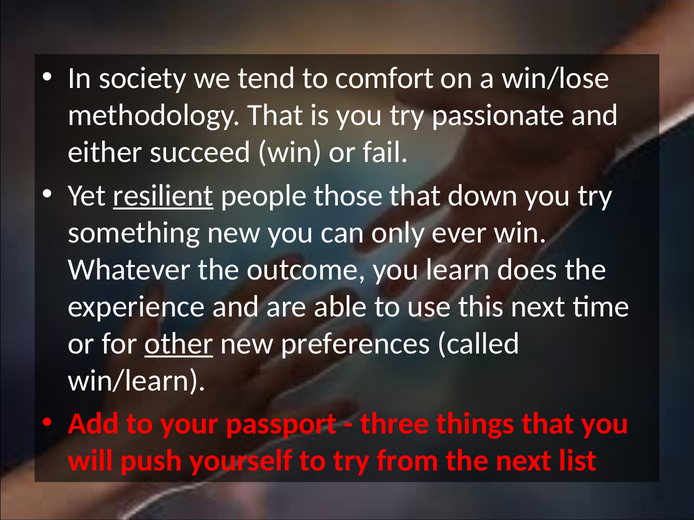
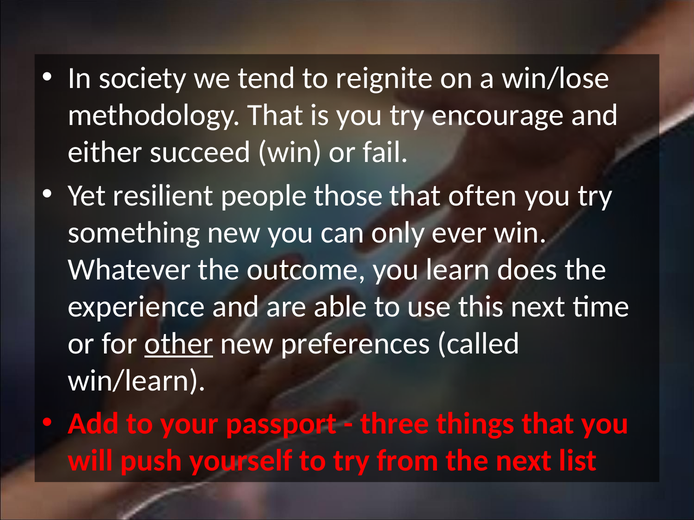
comfort: comfort -> reignite (384, 78)
passionate: passionate -> encourage (498, 115)
resilient underline: present -> none (163, 196)
down: down -> often (483, 196)
